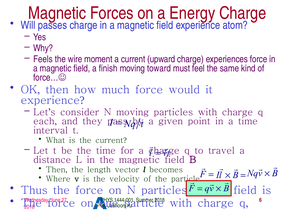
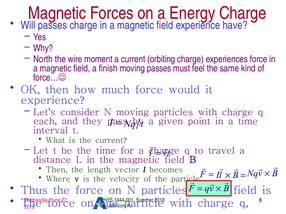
atom: atom -> have (235, 25)
Feels: Feels -> North (43, 59)
upward: upward -> orbiting (161, 59)
moving toward: toward -> passes (159, 69)
